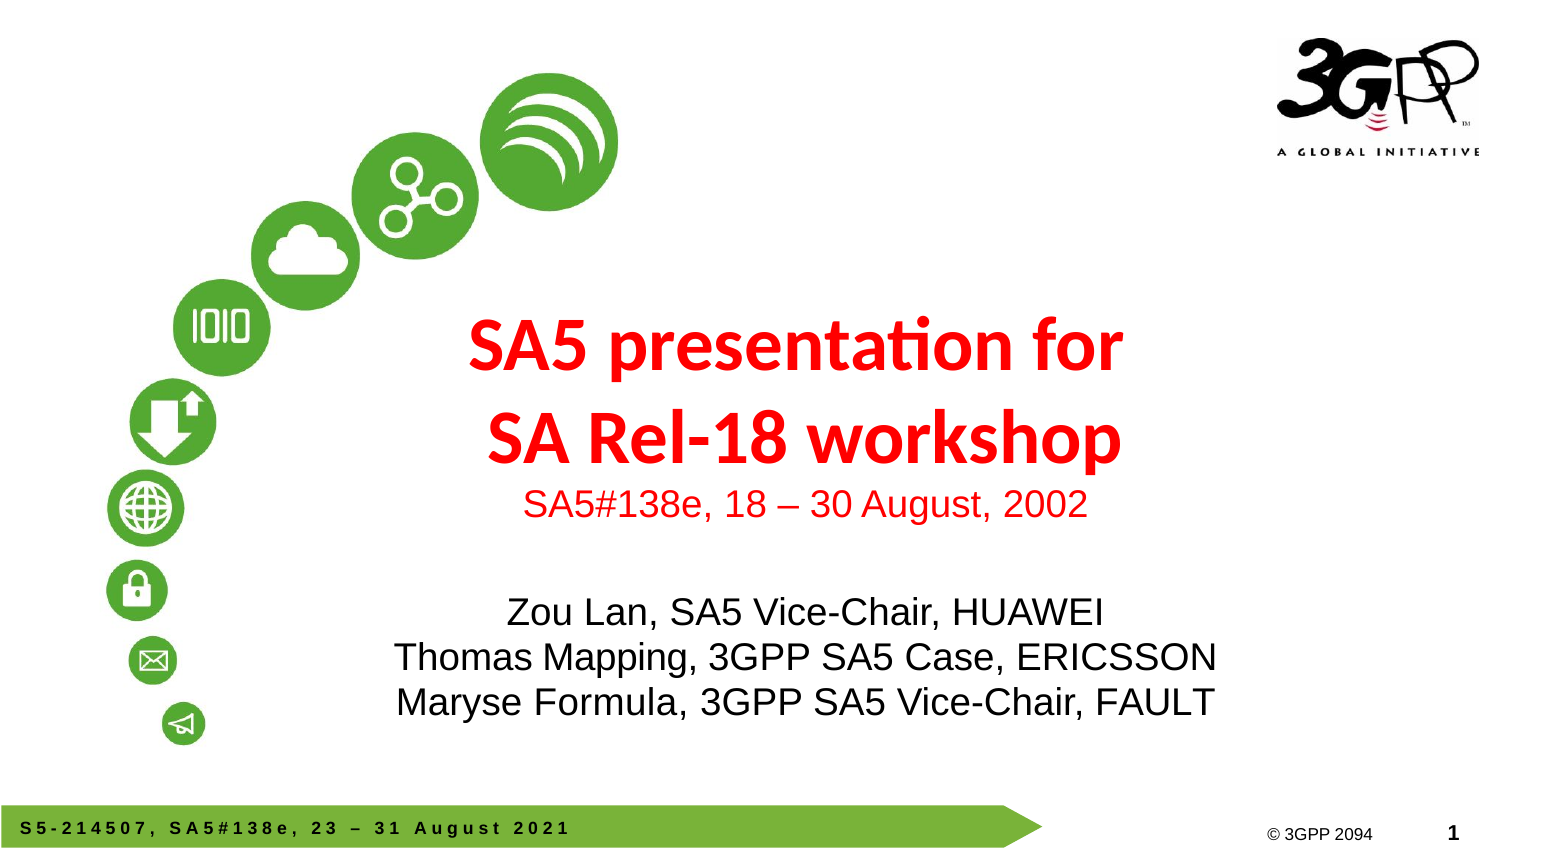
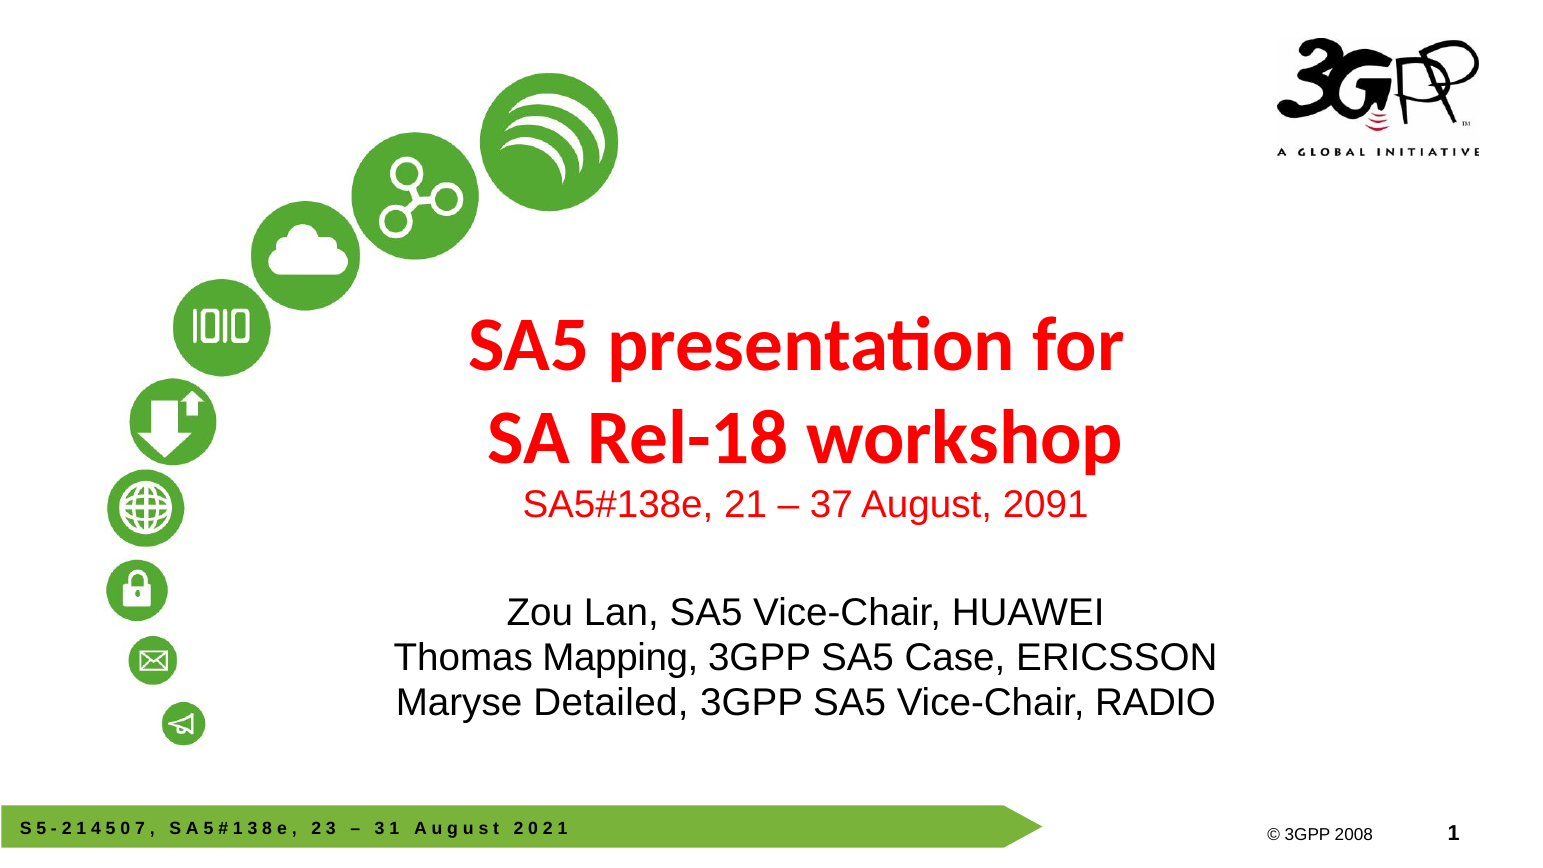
18: 18 -> 21 (746, 505)
30: 30 -> 37 (831, 505)
2002: 2002 -> 2091 (1046, 505)
Formula: Formula -> Detailed (611, 702)
FAULT: FAULT -> RADIO (1155, 702)
2094: 2094 -> 2008 (1354, 835)
